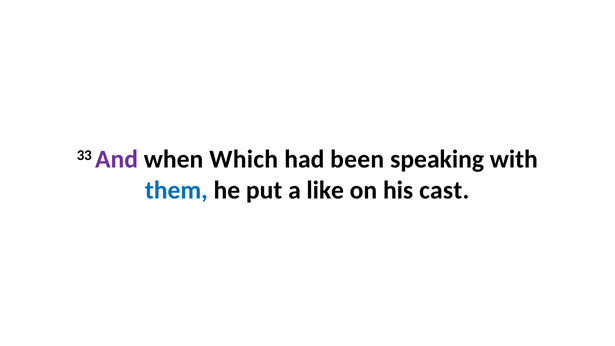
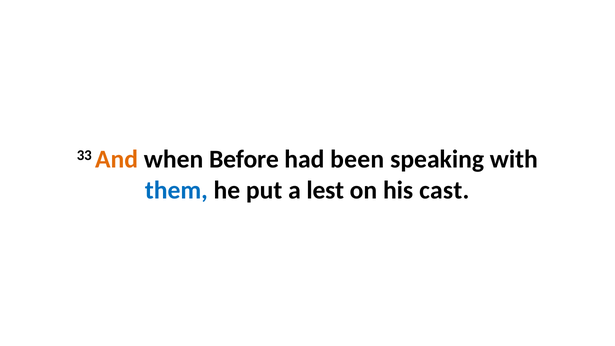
And colour: purple -> orange (117, 159)
Which: Which -> Before (244, 159)
like: like -> lest (325, 190)
